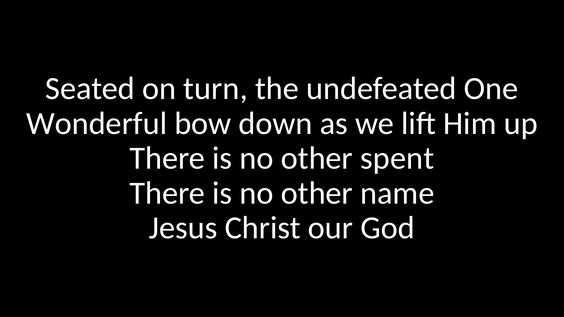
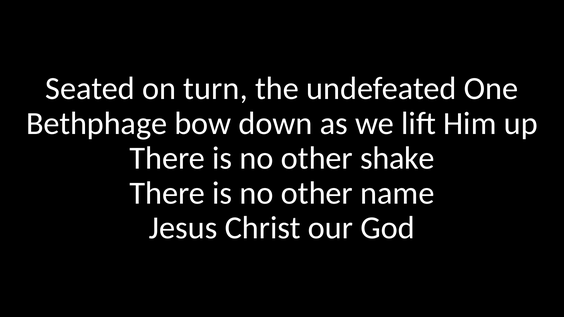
Wonderful: Wonderful -> Bethphage (97, 124)
spent: spent -> shake (397, 158)
